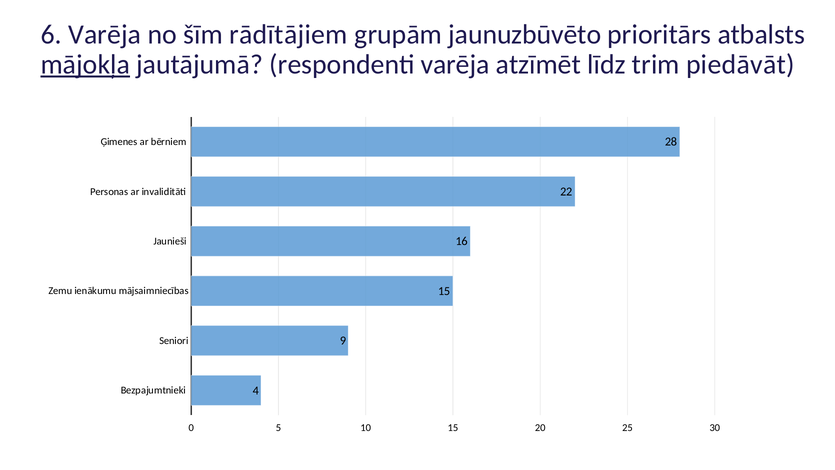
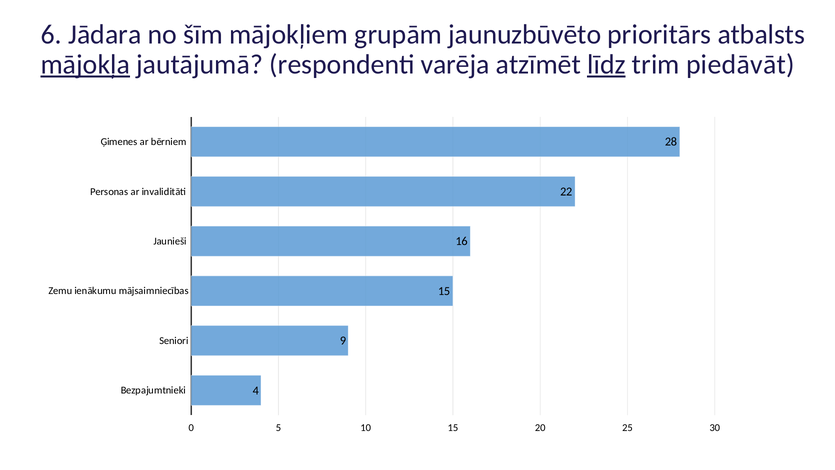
6 Varēja: Varēja -> Jādara (105, 34)
rādītājiem: rādītājiem -> mājokļiem (289, 34)
līdz underline: none -> present (606, 64)
